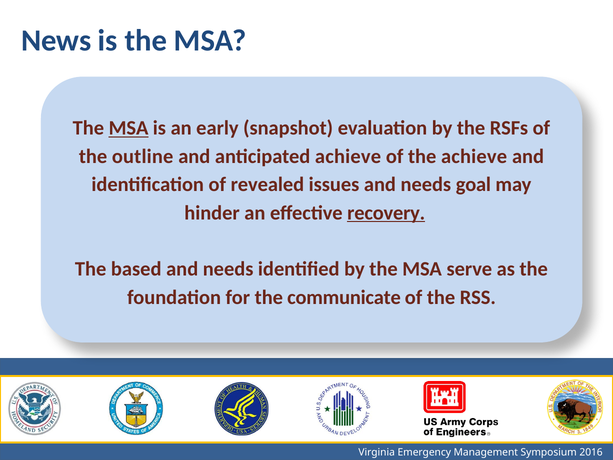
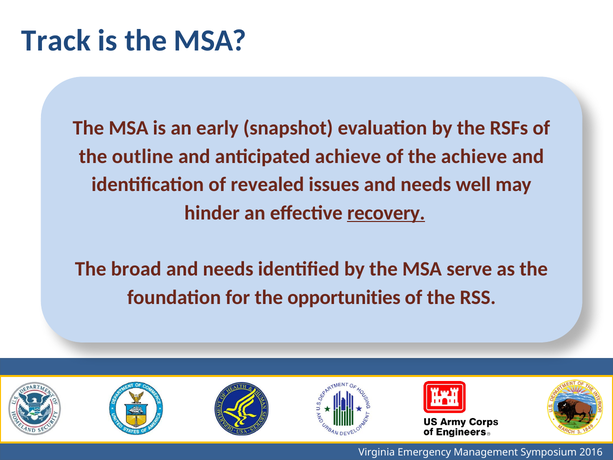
News: News -> Track (56, 41)
MSA underline: present -> none (129, 128)
goal: goal -> well (473, 185)
based: based -> broad (136, 269)
communicate: communicate -> opportunities (344, 297)
